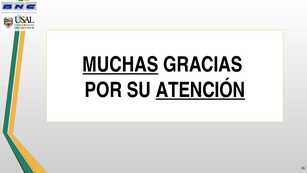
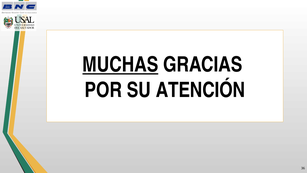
ATENCIÓN underline: present -> none (200, 90)
